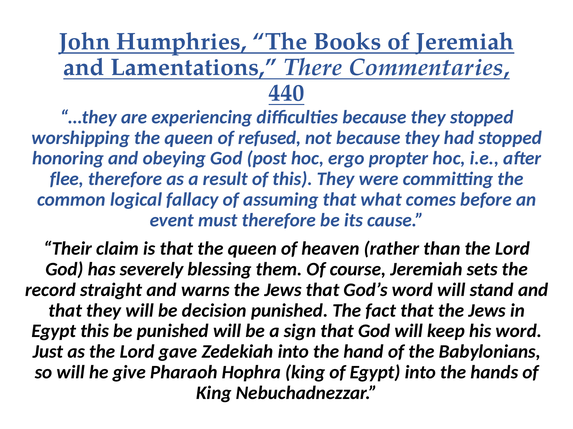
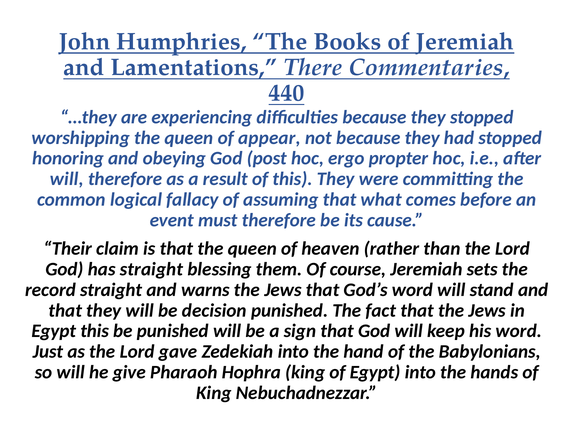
refused: refused -> appear (269, 138)
flee: flee -> will (67, 179)
has severely: severely -> straight (152, 270)
